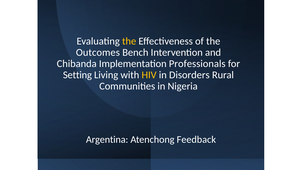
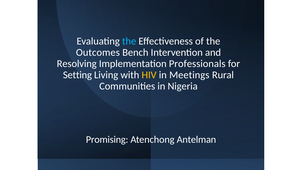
the colour: yellow -> light blue (129, 41)
Chibanda: Chibanda -> Resolving (77, 64)
Disorders: Disorders -> Meetings (189, 75)
Argentina: Argentina -> Promising (107, 139)
Feedback: Feedback -> Antelman (196, 139)
